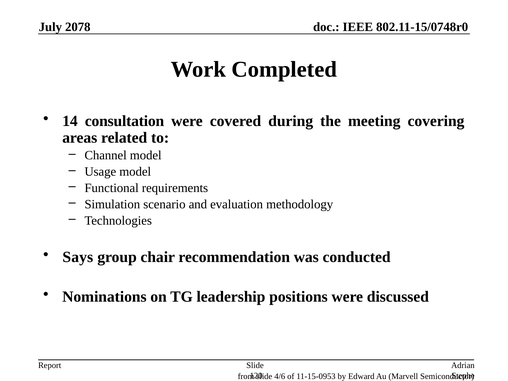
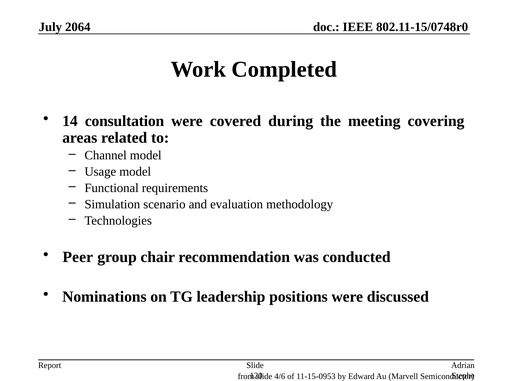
2078: 2078 -> 2064 (78, 27)
Says: Says -> Peer (78, 257)
